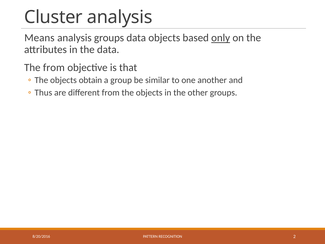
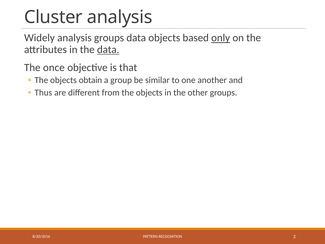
Means: Means -> Widely (39, 38)
data underline: none -> present (108, 50)
The from: from -> once (54, 68)
